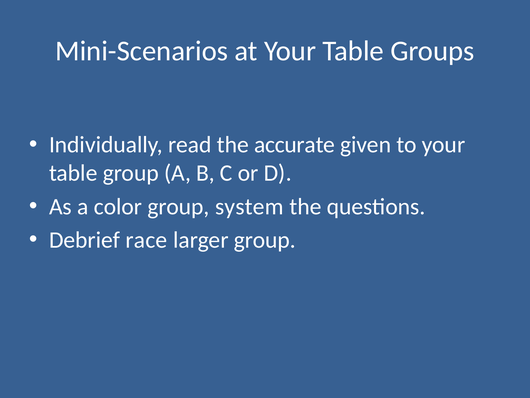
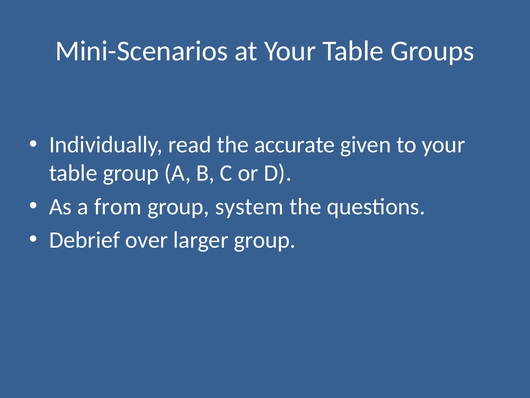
color: color -> from (118, 206)
race: race -> over (147, 240)
